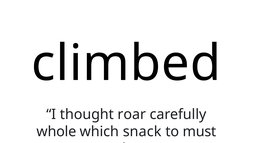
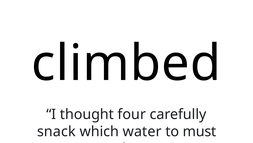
roar: roar -> four (132, 114)
whole: whole -> snack (56, 131)
snack: snack -> water (142, 131)
